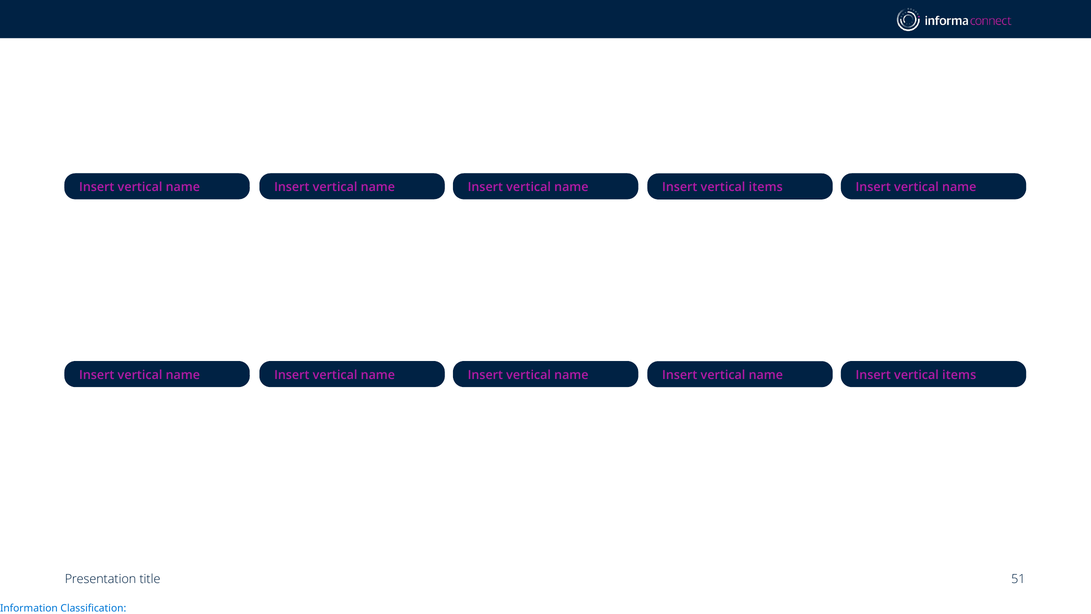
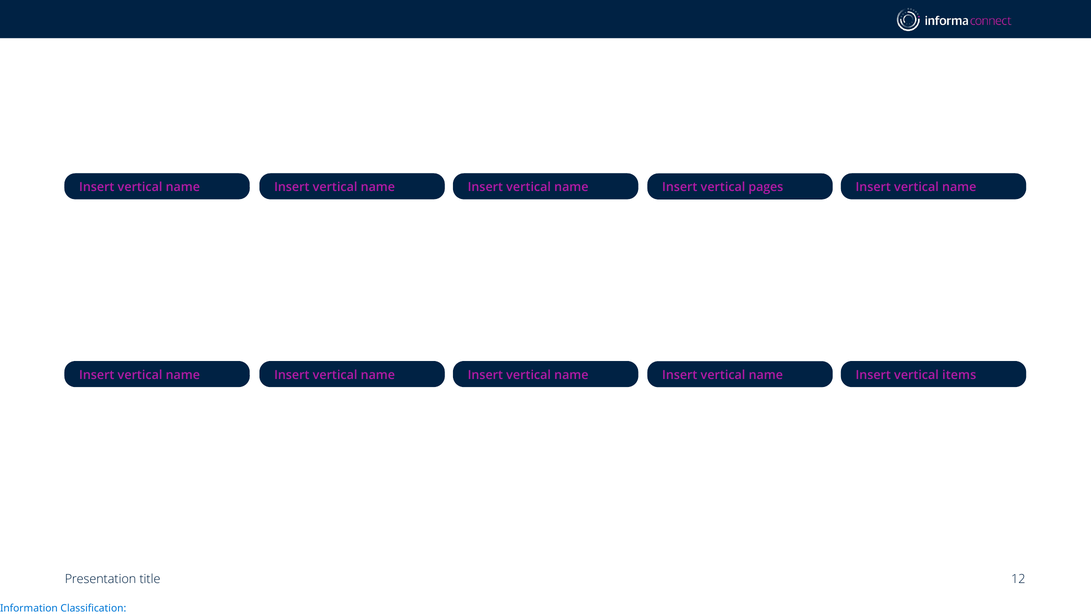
items: items -> pages (766, 187)
51: 51 -> 12 (1018, 579)
